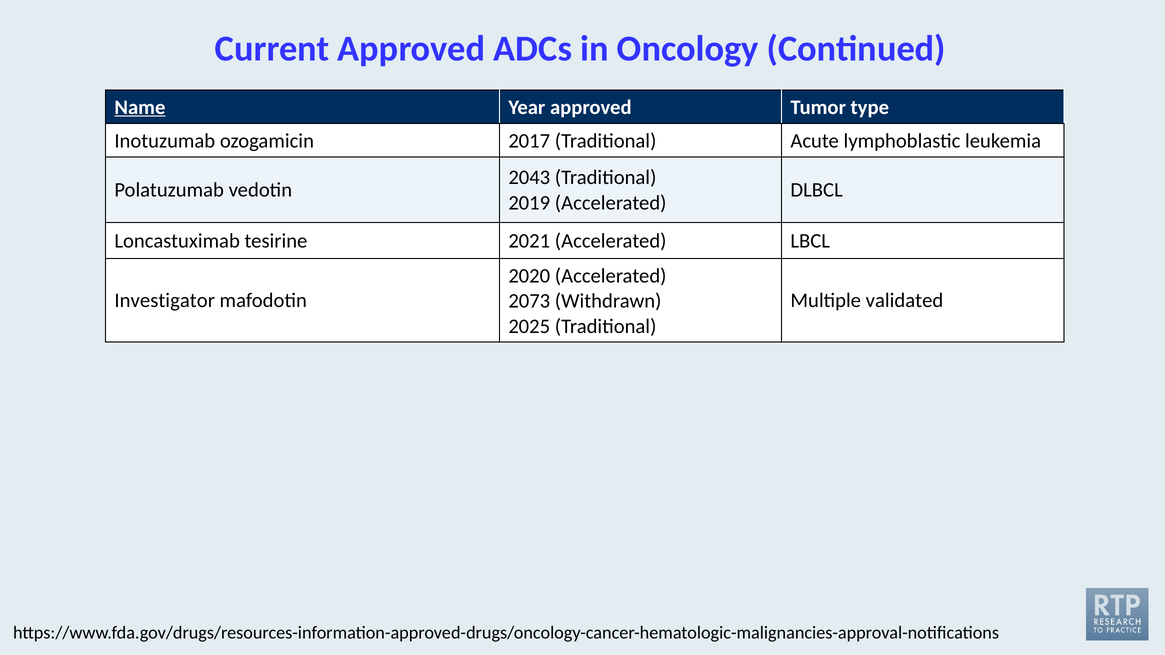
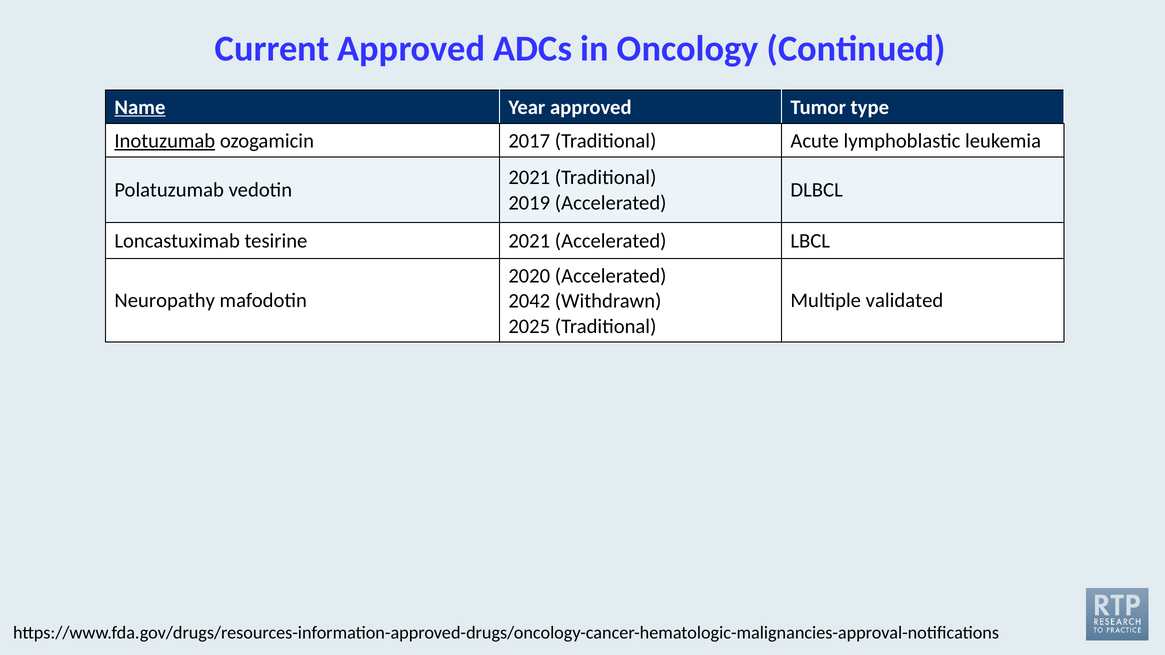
Inotuzumab underline: none -> present (165, 141)
2043: 2043 -> 2021 (529, 178)
Investigator: Investigator -> Neuropathy (165, 301)
2073: 2073 -> 2042 (529, 301)
